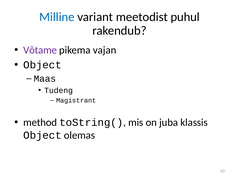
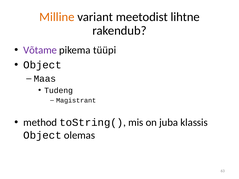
Milline colour: blue -> orange (57, 17)
puhul: puhul -> lihtne (185, 17)
vajan: vajan -> tüüpi (105, 50)
